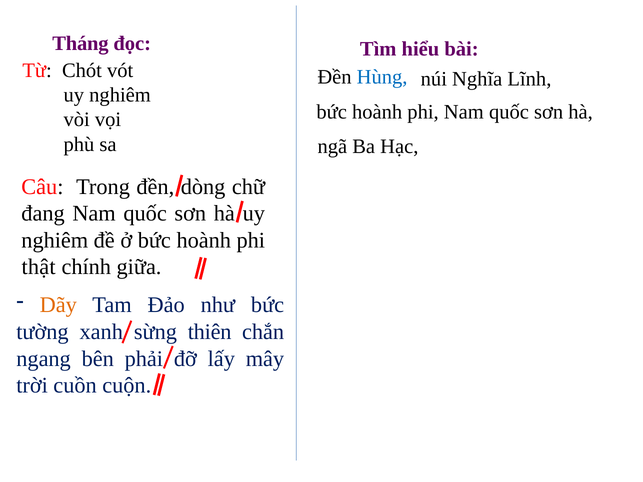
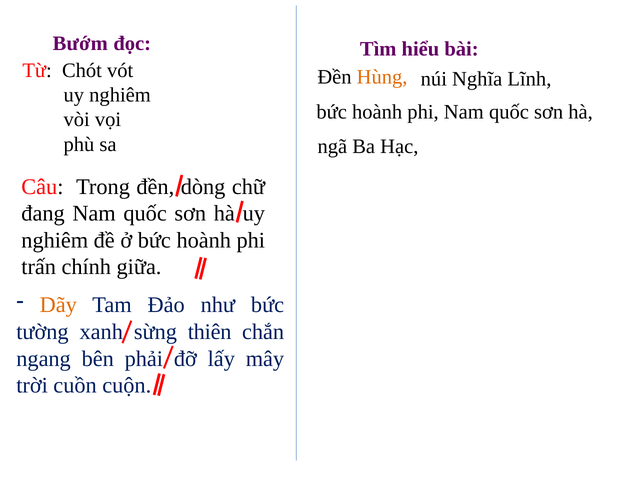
Tháng: Tháng -> Bướm (80, 44)
Hùng colour: blue -> orange (382, 77)
thật: thật -> trấn (39, 267)
